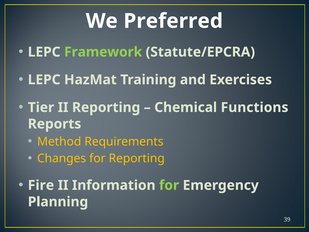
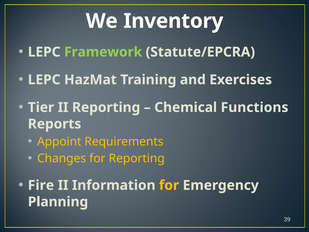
Preferred: Preferred -> Inventory (173, 21)
Method: Method -> Appoint (59, 142)
for colour: light green -> yellow (169, 185)
